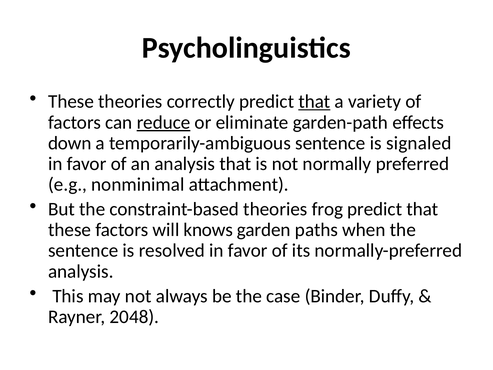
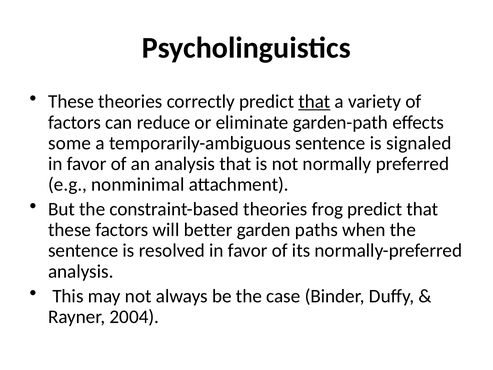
reduce underline: present -> none (164, 122)
down: down -> some (70, 143)
knows: knows -> better (208, 230)
2048: 2048 -> 2004 (134, 317)
